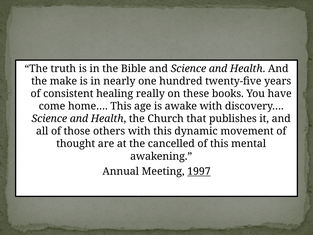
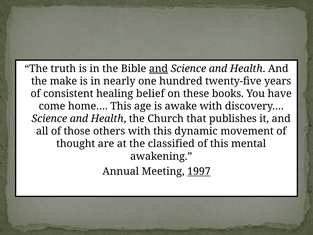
and underline: none -> present (158, 69)
really: really -> belief (150, 94)
cancelled: cancelled -> classified (171, 144)
